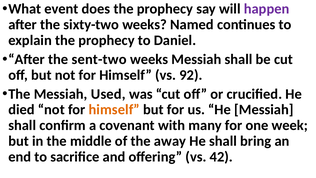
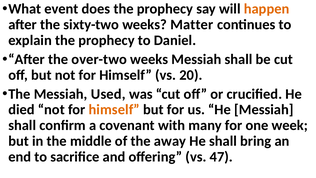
happen colour: purple -> orange (267, 9)
Named: Named -> Matter (192, 25)
sent-two: sent-two -> over-two (99, 59)
92: 92 -> 20 (191, 75)
42: 42 -> 47 (221, 157)
